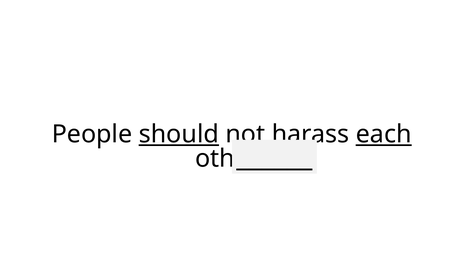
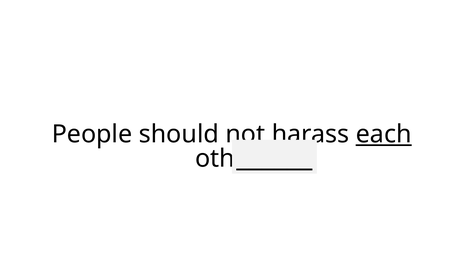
should underline: present -> none (179, 134)
